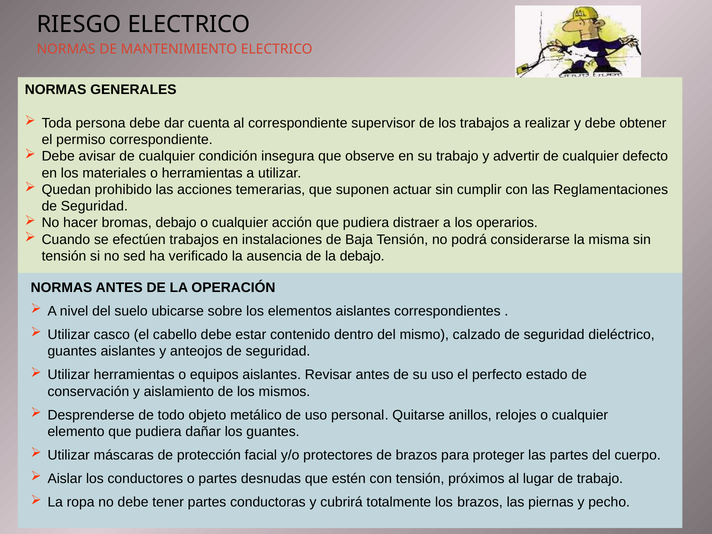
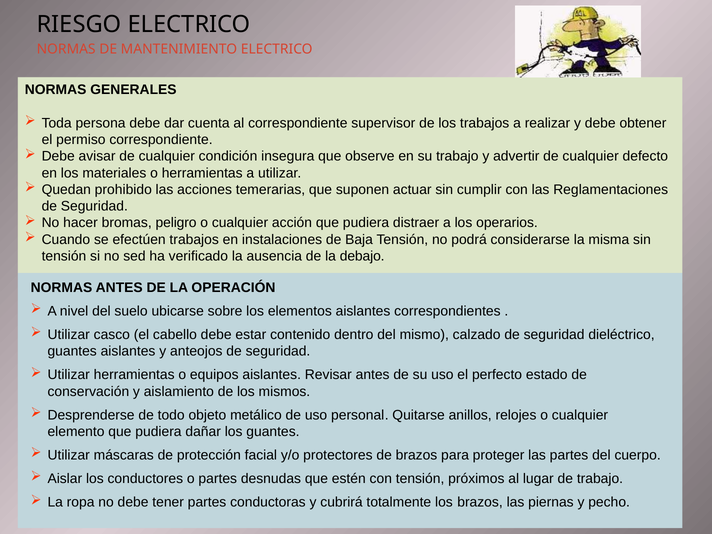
bromas debajo: debajo -> peligro (176, 223)
